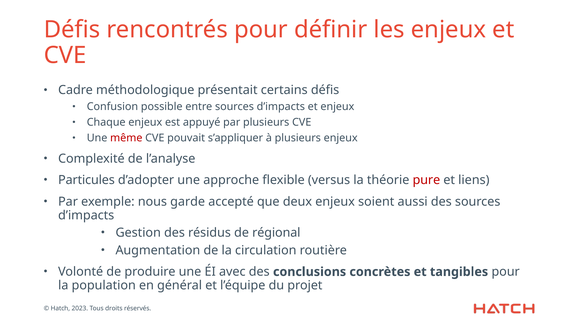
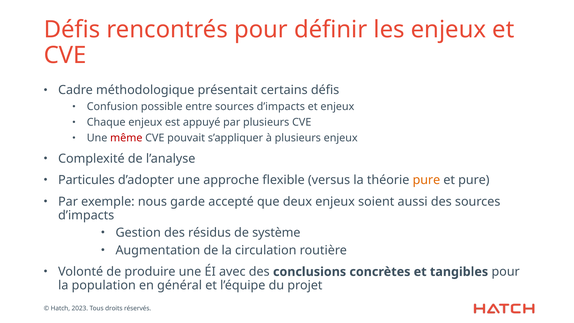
pure colour: red -> orange (426, 180)
et liens: liens -> pure (474, 180)
régional: régional -> système (276, 233)
